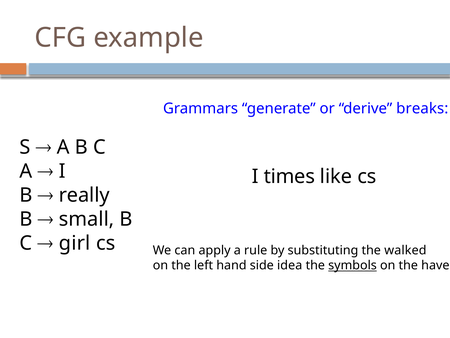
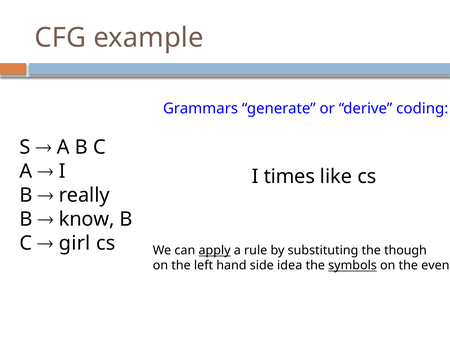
breaks: breaks -> coding (422, 108)
small: small -> know (87, 219)
apply underline: none -> present (215, 250)
walked: walked -> though (405, 250)
have: have -> even (435, 265)
